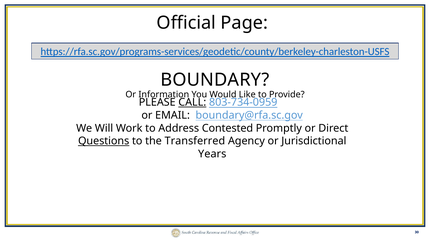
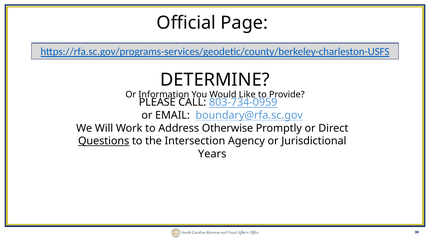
BOUNDARY: BOUNDARY -> DETERMINE (215, 80)
CALL underline: present -> none (192, 102)
Contested: Contested -> Otherwise (227, 128)
Transferred: Transferred -> Intersection (195, 141)
